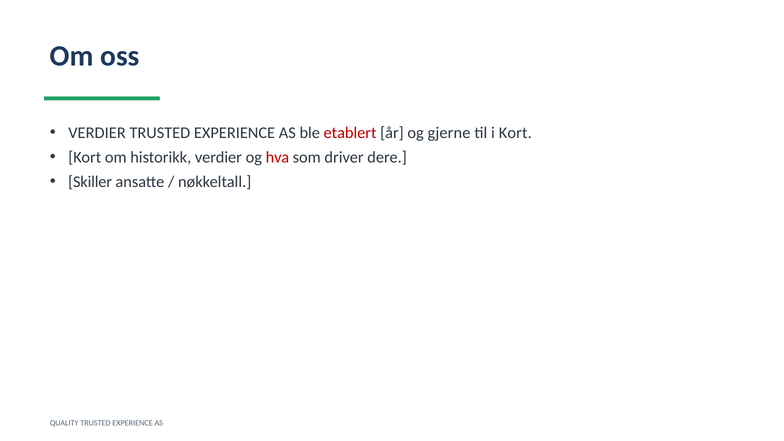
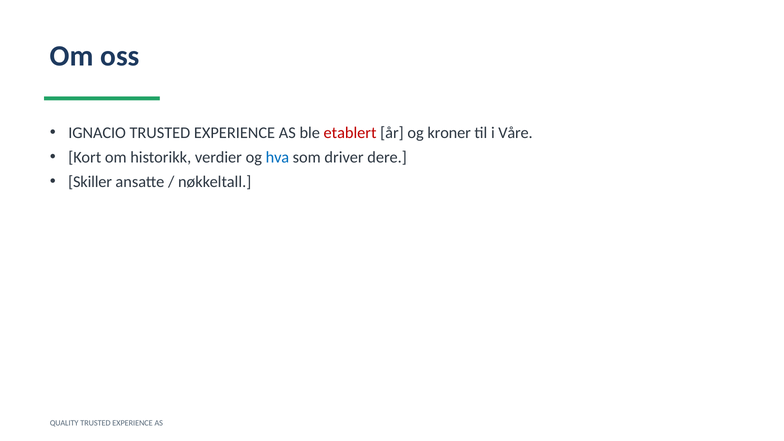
VERDIER: VERDIER -> IGNACIO (97, 133)
gjerne: gjerne -> kroner (449, 133)
i Kort: Kort -> Våre (515, 133)
hva colour: red -> blue (277, 157)
